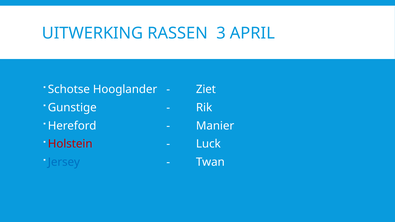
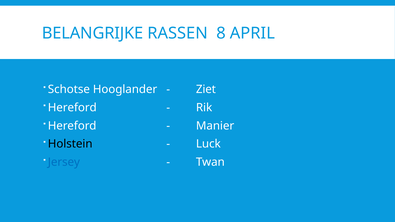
UITWERKING: UITWERKING -> BELANGRIJKE (93, 33)
3: 3 -> 8 (221, 33)
Gunstige: Gunstige -> Hereford (72, 108)
Holstein colour: red -> black (70, 144)
